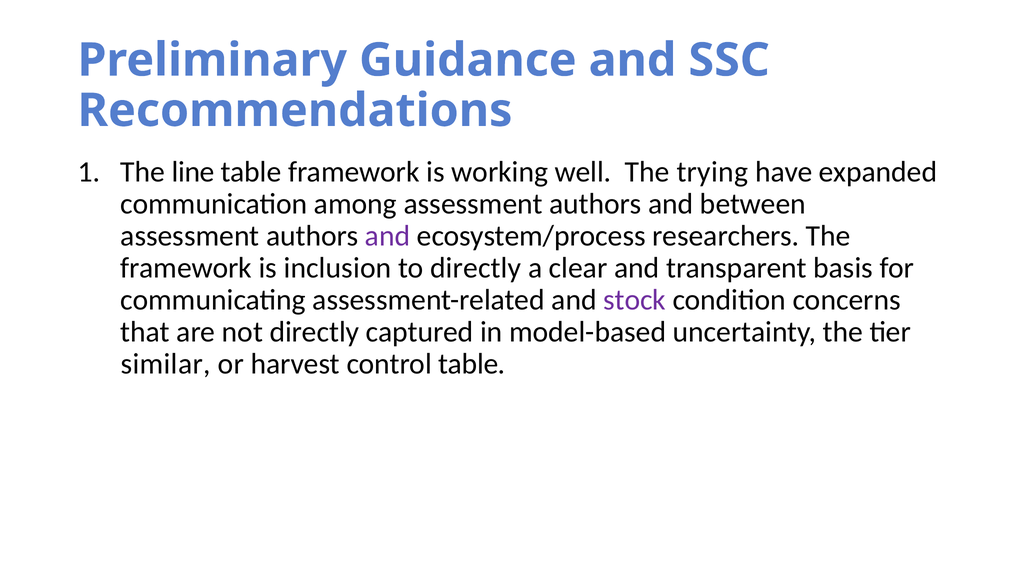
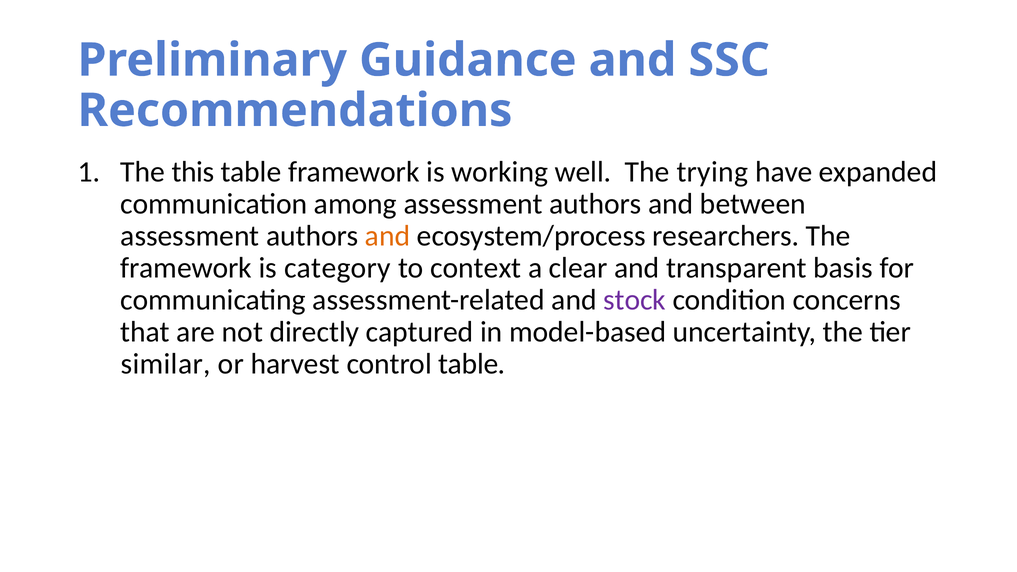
line: line -> this (193, 172)
and colour: purple -> orange (388, 236)
inclusion: inclusion -> category (337, 268)
to directly: directly -> context (476, 268)
